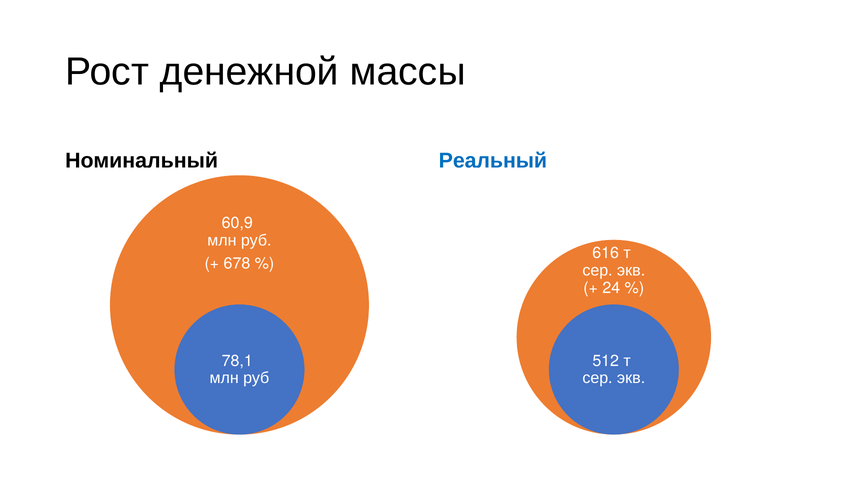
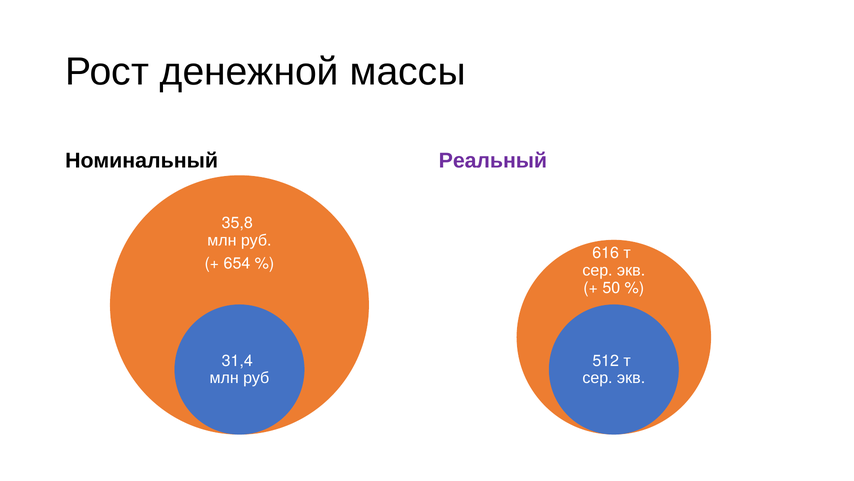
Реальный colour: blue -> purple (493, 161)
60,9: 60,9 -> 35,8 (237, 223)
678: 678 -> 654 (237, 263)
24: 24 -> 50 (611, 287)
78,1: 78,1 -> 31,4 (237, 360)
